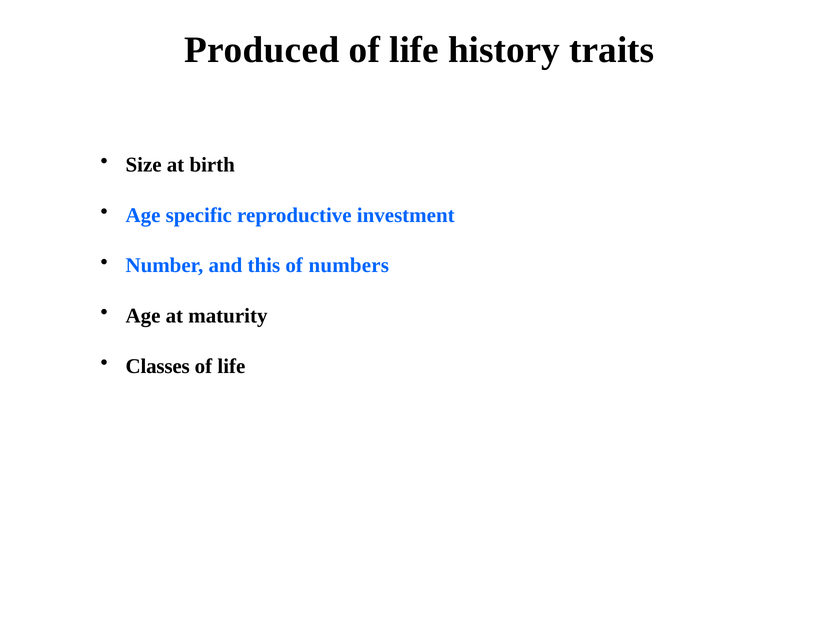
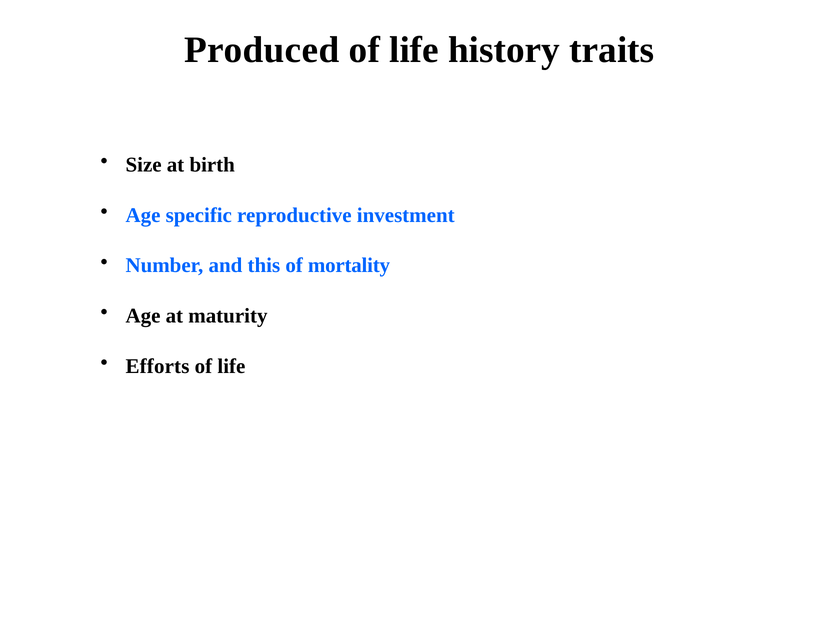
numbers: numbers -> mortality (349, 266)
Classes: Classes -> Efforts (157, 366)
